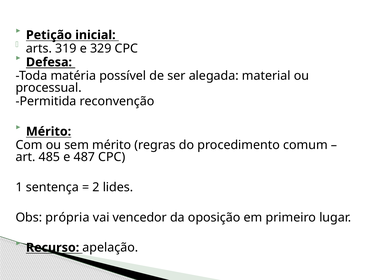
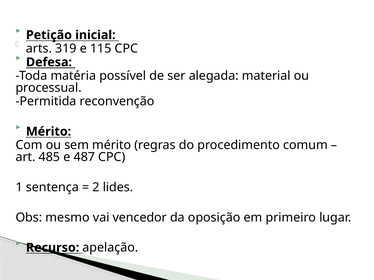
329: 329 -> 115 (101, 49)
própria: própria -> mesmo (68, 218)
